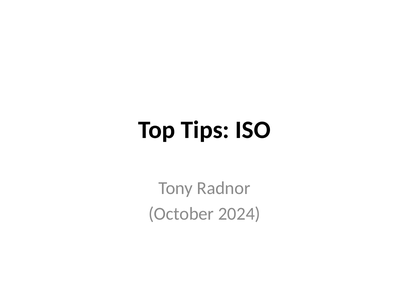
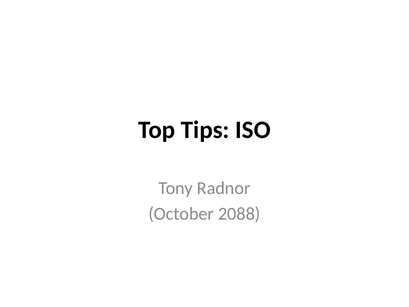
2024: 2024 -> 2088 (239, 214)
